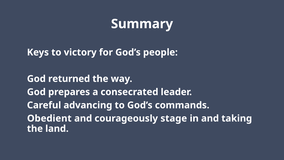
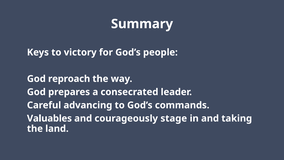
returned: returned -> reproach (69, 79)
Obedient: Obedient -> Valuables (49, 118)
